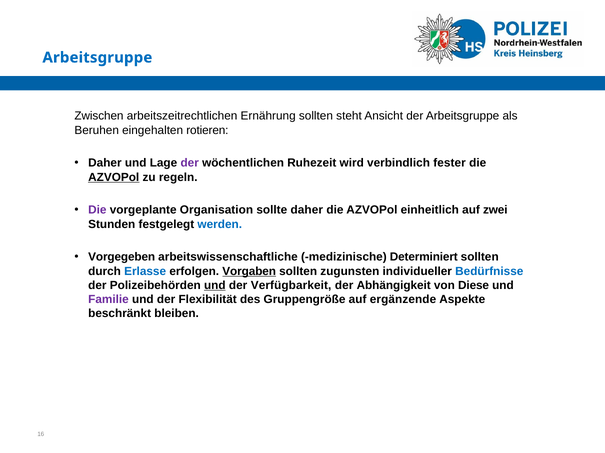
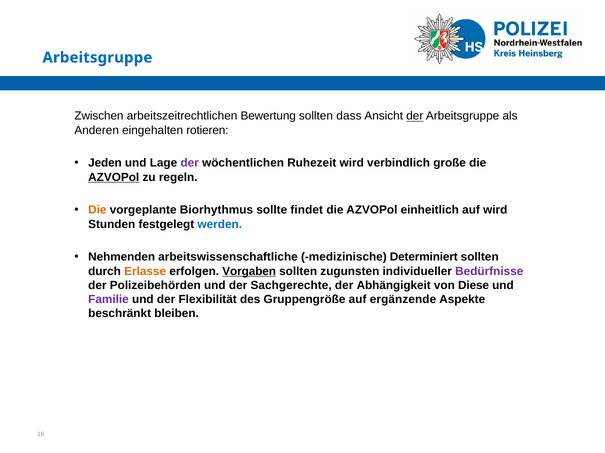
Ernährung: Ernährung -> Bewertung (268, 116)
steht: steht -> dass (349, 116)
der underline: none -> present (415, 116)
Beruhen: Beruhen -> Anderen (97, 130)
Daher: Daher -> Jeden (105, 163)
fester: fester -> große (450, 163)
Die colour: purple -> orange (97, 210)
Organisation: Organisation -> Biorhythmus (216, 210)
sollte daher: daher -> findet (307, 210)
auf zwei: zwei -> wird (495, 210)
Vorgegeben: Vorgegeben -> Nehmenden (122, 258)
Erlasse colour: blue -> orange (145, 272)
Bedürfnisse colour: blue -> purple (489, 272)
und underline: present -> none (215, 286)
Verfügbarkeit: Verfügbarkeit -> Sachgerechte (291, 286)
